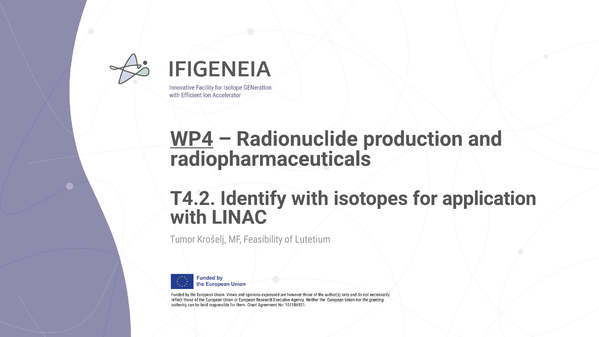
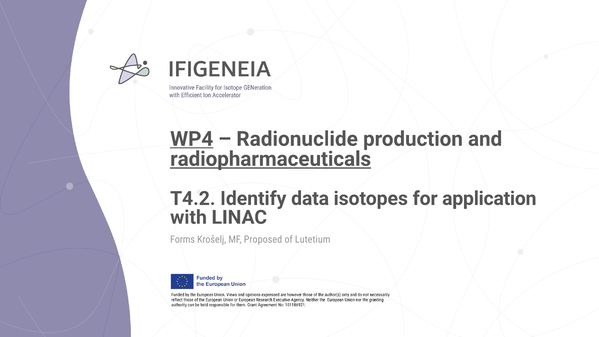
radiopharmaceuticals underline: none -> present (271, 159)
Identify with: with -> data (310, 198)
Tumor: Tumor -> Forms (183, 239)
Feasibility: Feasibility -> Proposed (263, 239)
